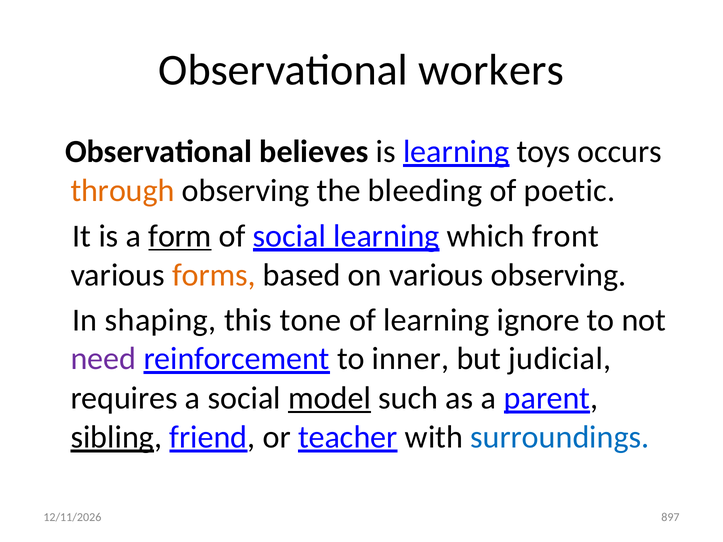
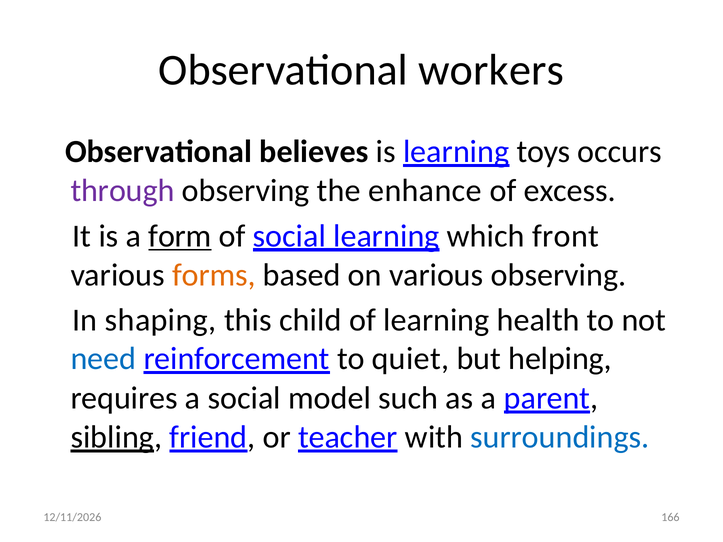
through colour: orange -> purple (123, 191)
bleeding: bleeding -> enhance (425, 191)
poetic: poetic -> excess (570, 191)
tone: tone -> child (310, 320)
ignore: ignore -> health (538, 320)
need colour: purple -> blue (103, 359)
inner: inner -> quiet (410, 359)
judicial: judicial -> helping (560, 359)
model underline: present -> none (329, 398)
897: 897 -> 166 (670, 518)
